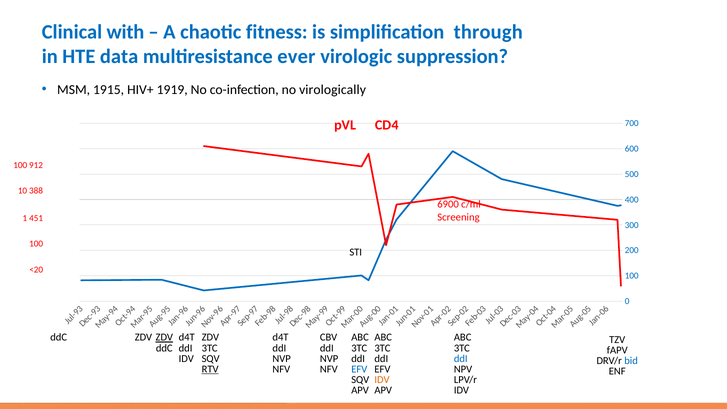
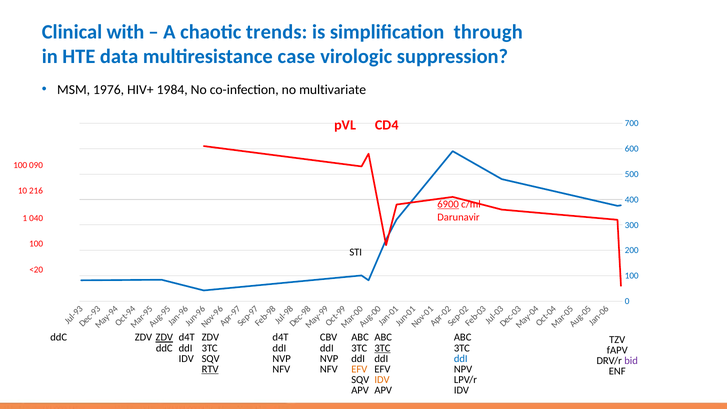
fitness: fitness -> trends (277, 32)
ever: ever -> case (296, 56)
1915: 1915 -> 1976 (109, 90)
1919: 1919 -> 1984 (172, 90)
virologically: virologically -> multivariate (333, 90)
912: 912 -> 090 (36, 165)
388: 388 -> 216 (36, 191)
6900 underline: none -> present (448, 204)
Screening: Screening -> Darunavir (458, 217)
451: 451 -> 040 (36, 218)
3TC underline: none -> present (382, 348)
bid colour: blue -> purple (631, 361)
EFV colour: blue -> orange (359, 369)
